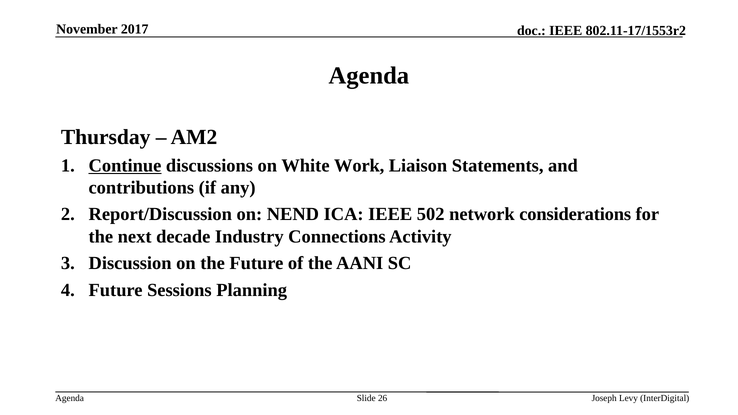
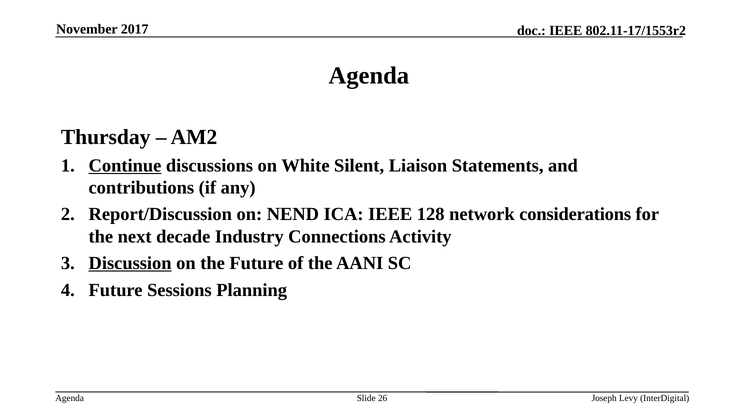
Work: Work -> Silent (359, 166)
502: 502 -> 128 (431, 214)
Discussion underline: none -> present (130, 263)
